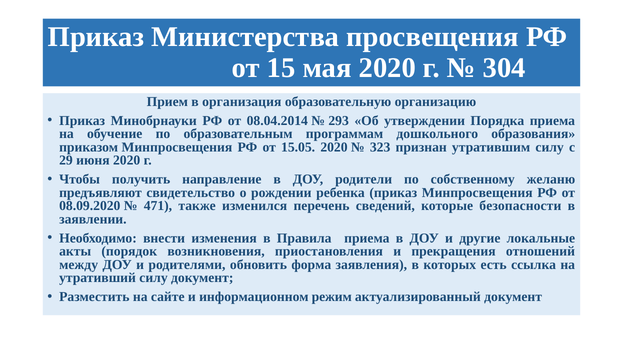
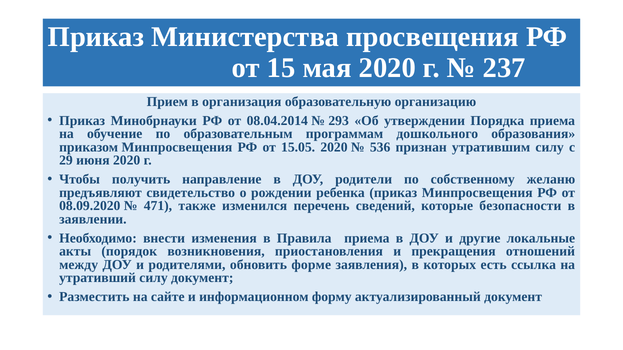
304: 304 -> 237 (504, 68)
323: 323 -> 536 (380, 147)
форма: форма -> форме (311, 265)
режим: режим -> форму (332, 297)
